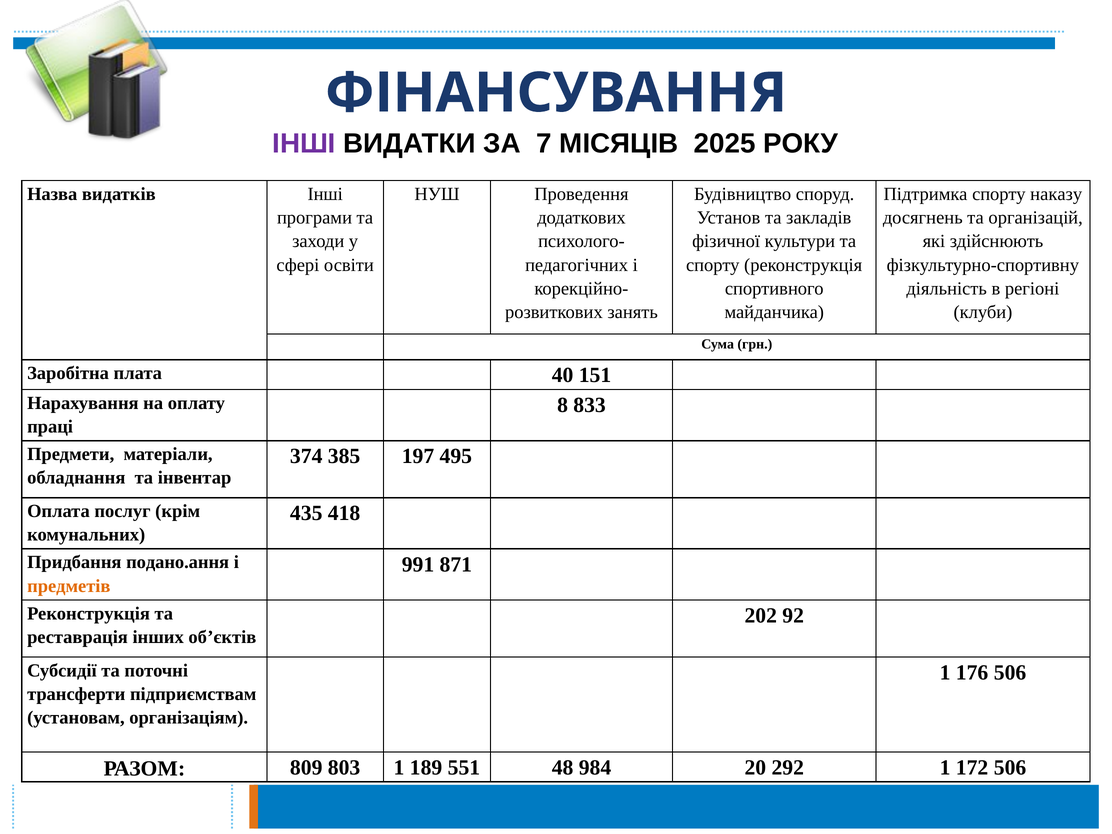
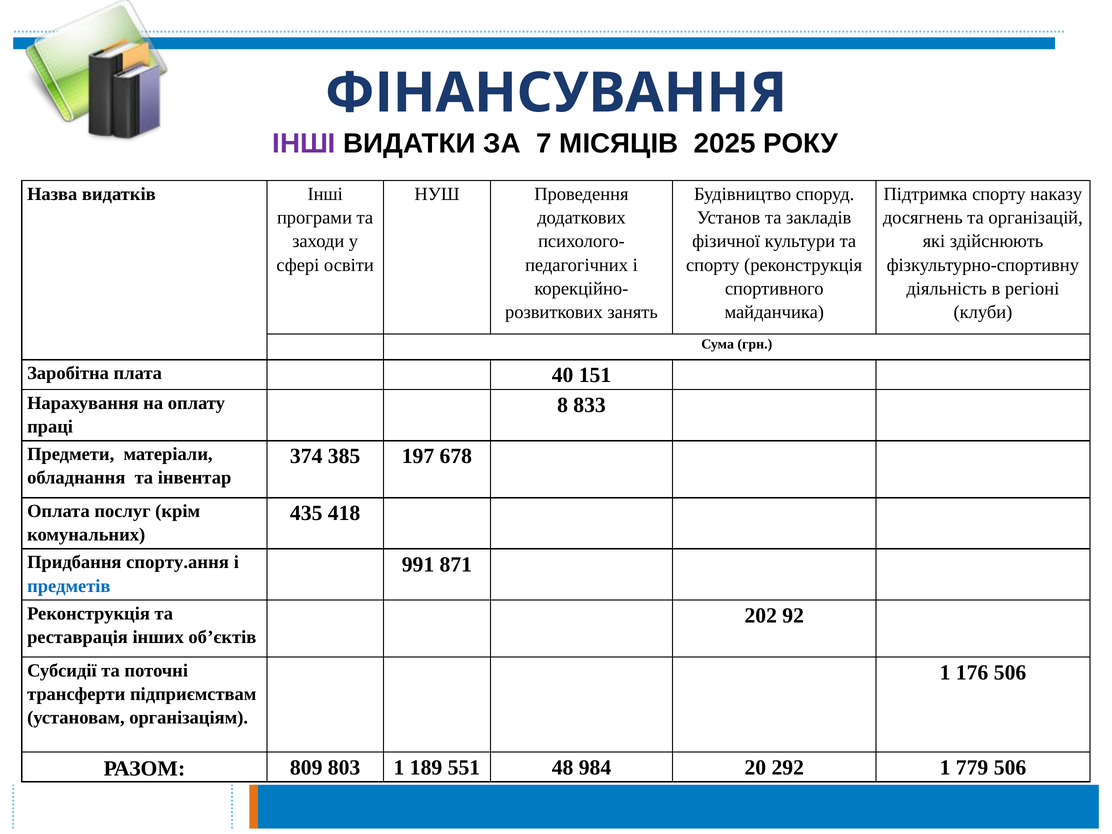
495: 495 -> 678 (456, 456)
подано.ання: подано.ання -> спорту.ання (178, 562)
предметів colour: orange -> blue (69, 586)
172: 172 -> 779 (972, 768)
